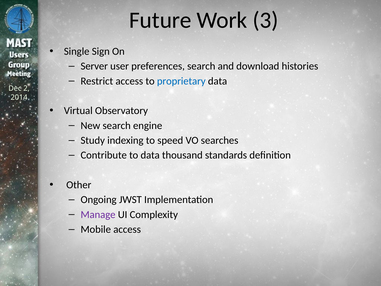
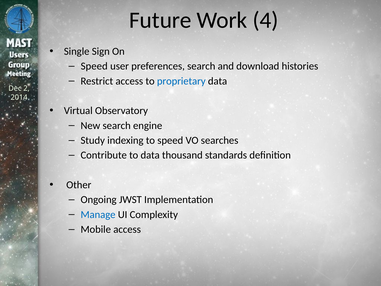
3: 3 -> 4 (266, 20)
Server: Server -> Speed (94, 66)
Manage colour: purple -> blue (98, 214)
